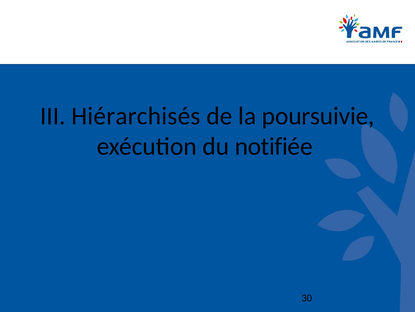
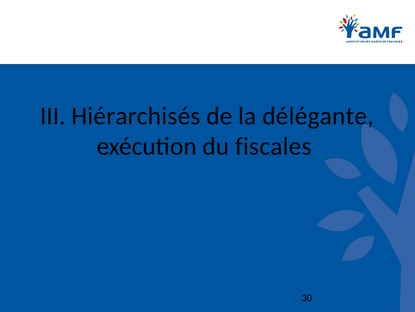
poursuivie: poursuivie -> délégante (318, 116)
notifiée: notifiée -> fiscales (273, 146)
